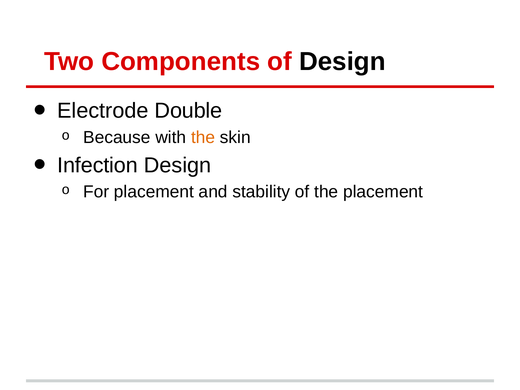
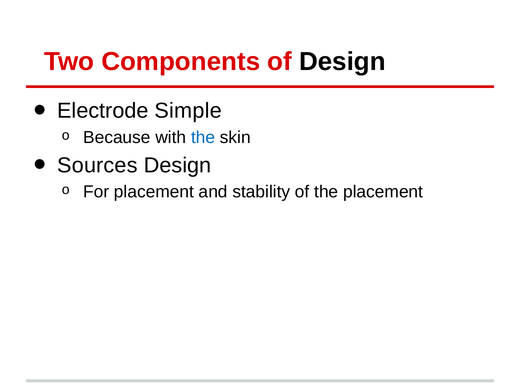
Double: Double -> Simple (188, 111)
the colour: orange -> blue (203, 137)
Infection: Infection -> Sources (97, 165)
